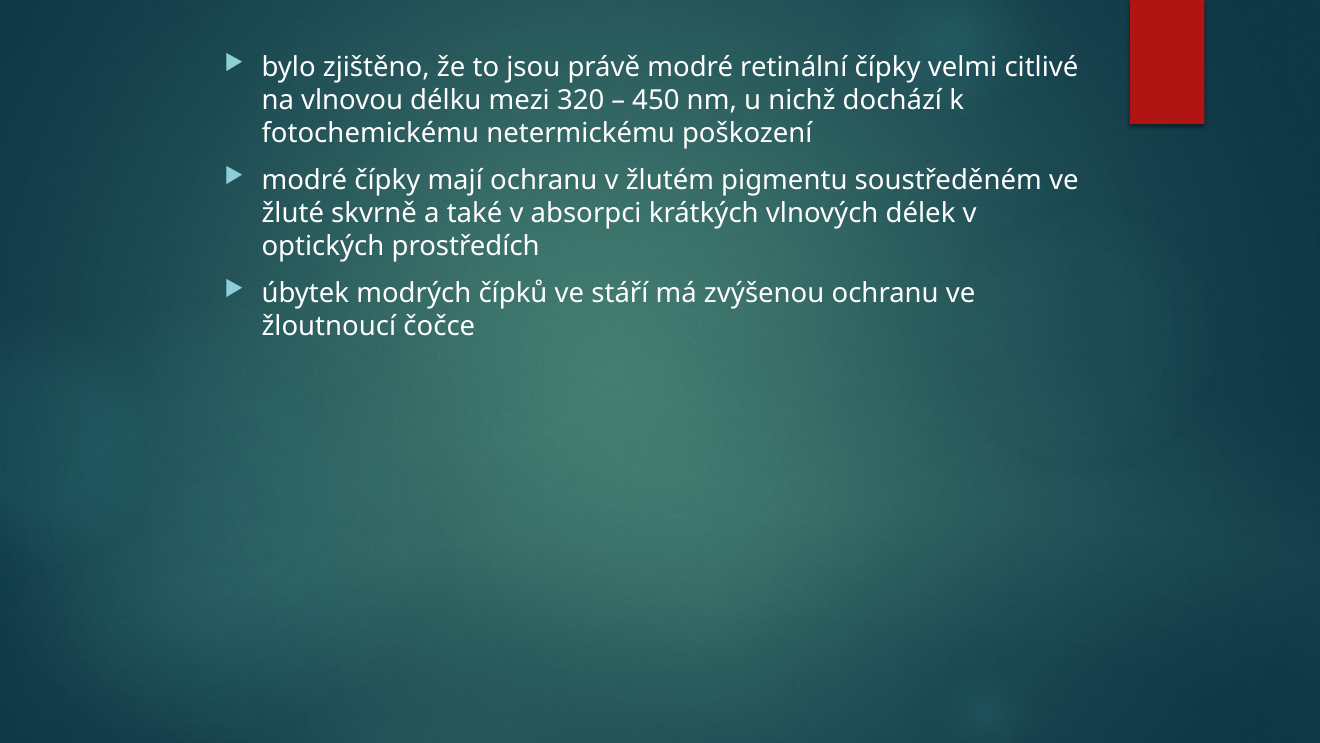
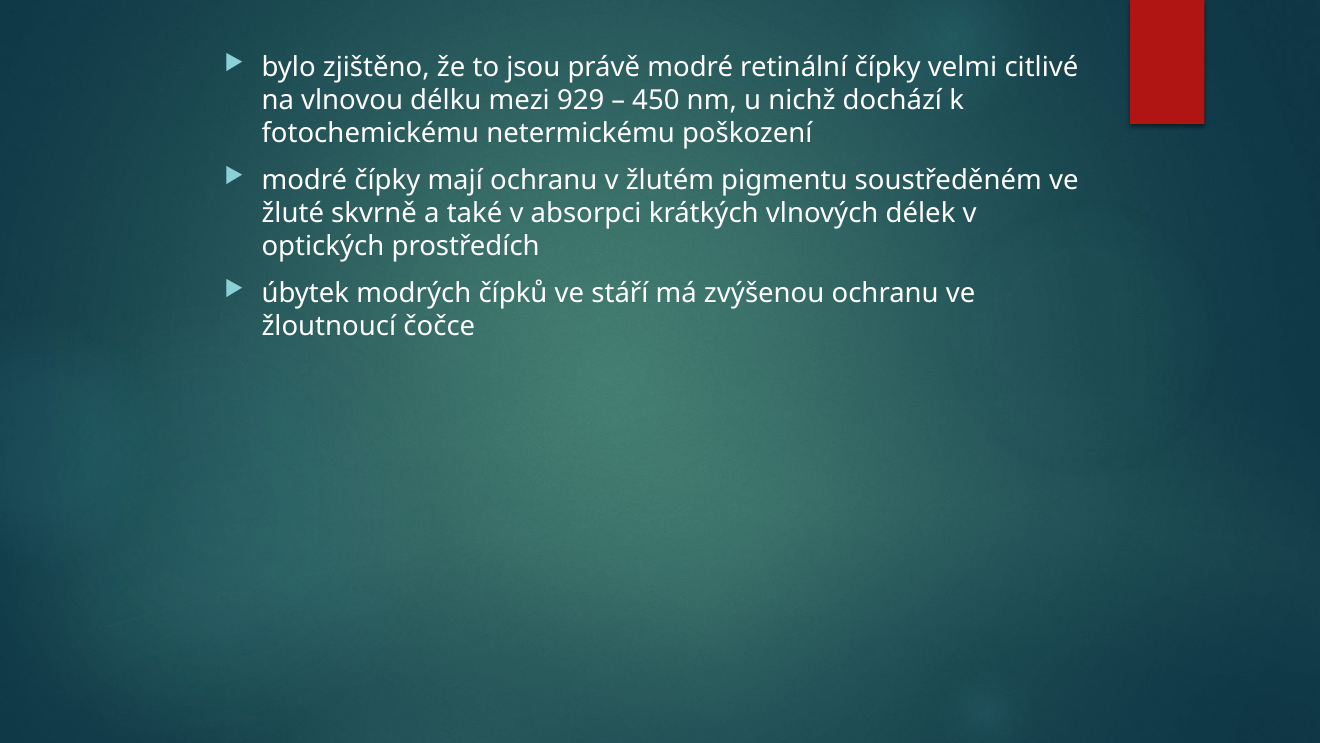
320: 320 -> 929 (581, 100)
